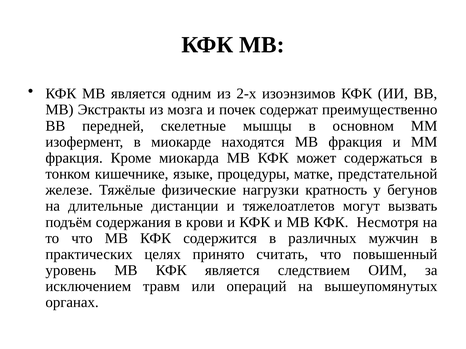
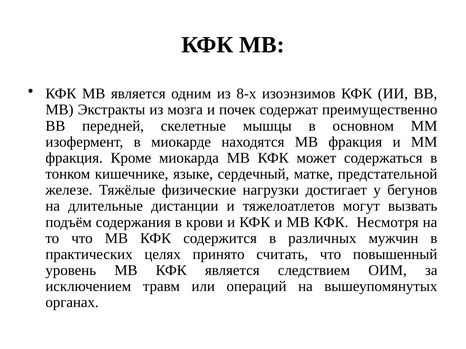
2-х: 2-х -> 8-х (246, 94)
процедуры: процедуры -> сердечный (253, 174)
кратность: кратность -> достигает (336, 190)
